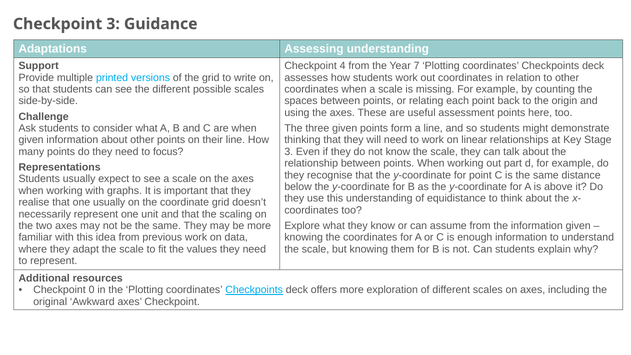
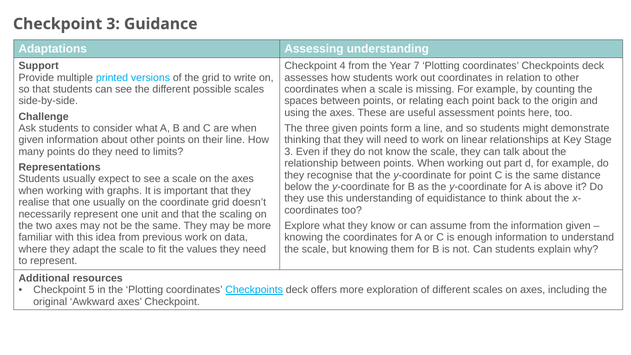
focus: focus -> limits (168, 152)
0: 0 -> 5 (92, 290)
